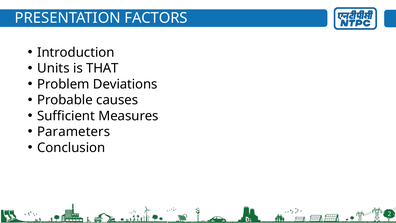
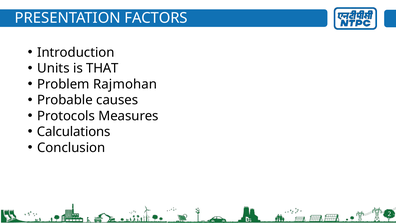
Deviations: Deviations -> Rajmohan (125, 84)
Sufficient: Sufficient -> Protocols (66, 116)
Parameters: Parameters -> Calculations (74, 132)
